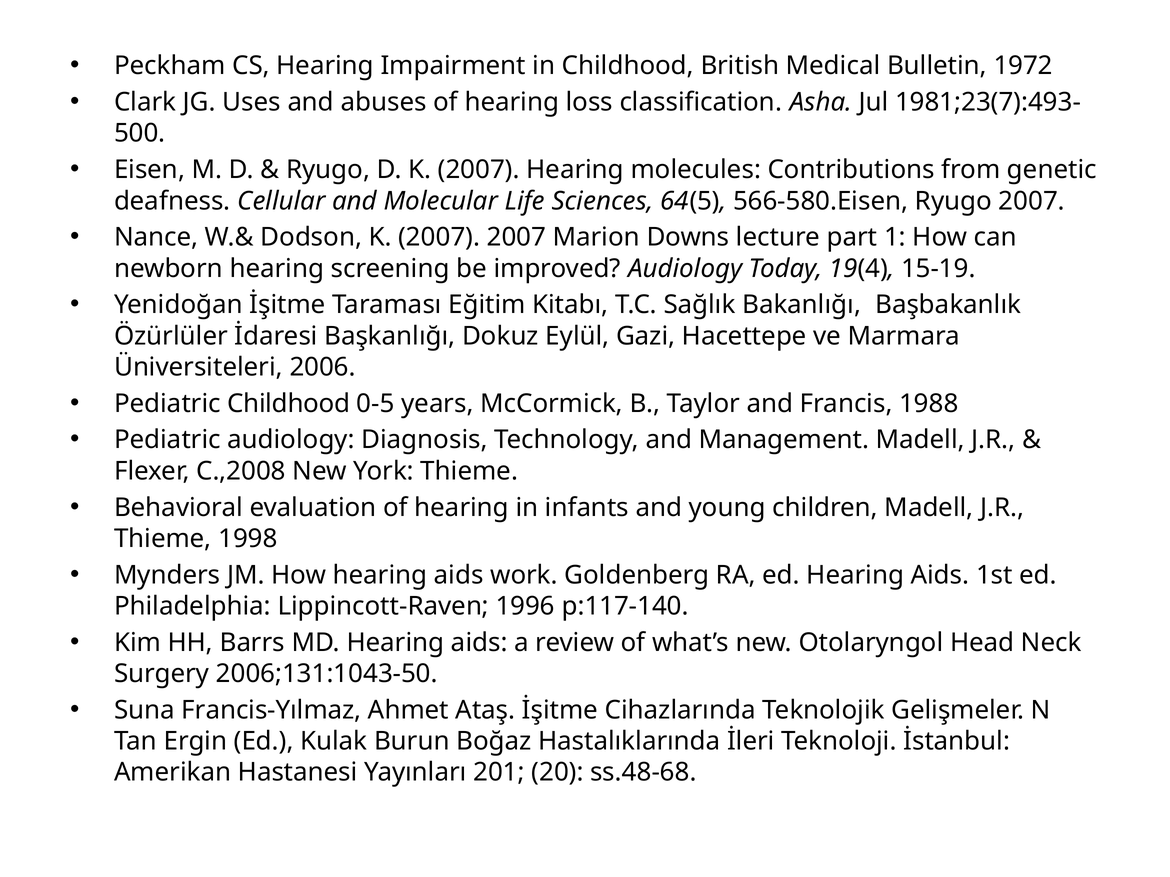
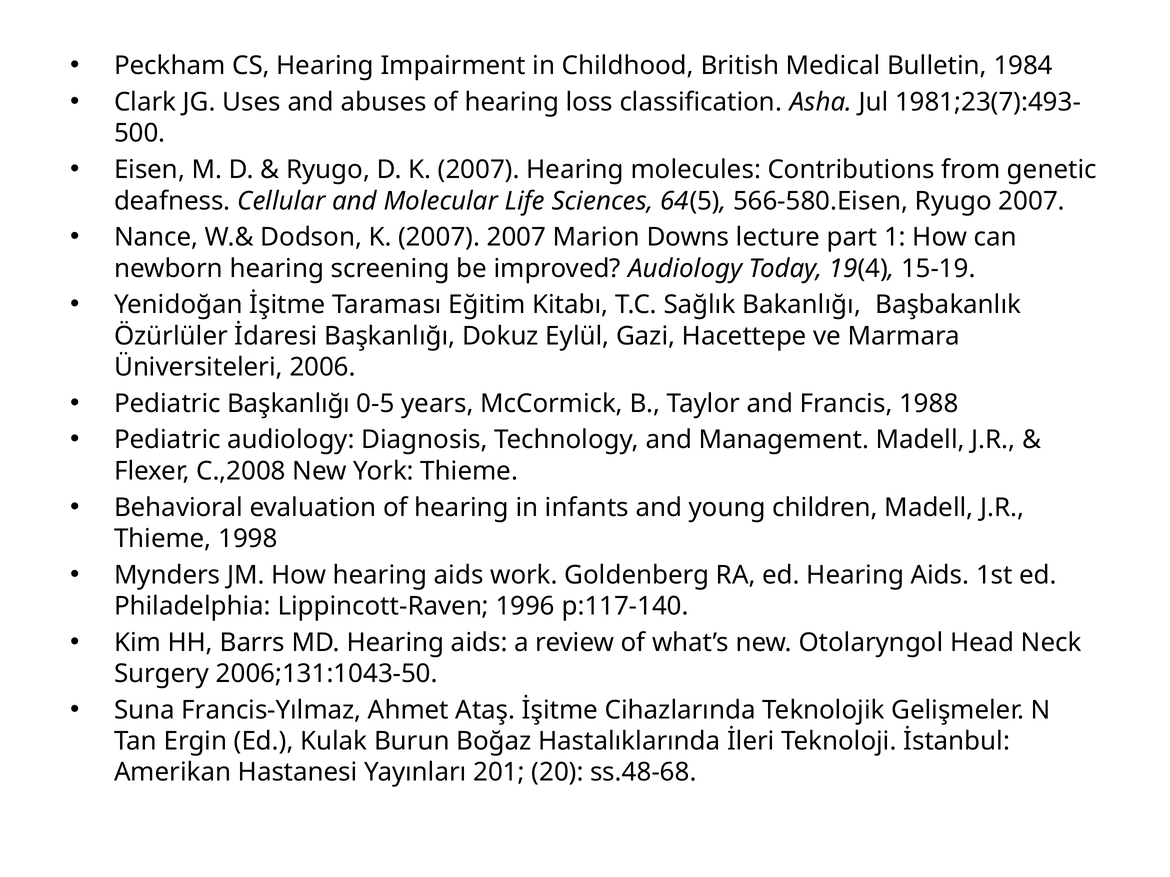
1972: 1972 -> 1984 (1023, 66)
Pediatric Childhood: Childhood -> Başkanlığı (289, 404)
